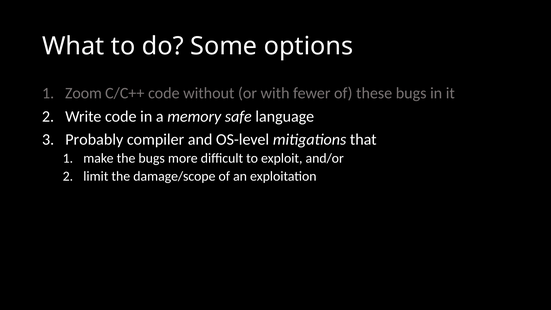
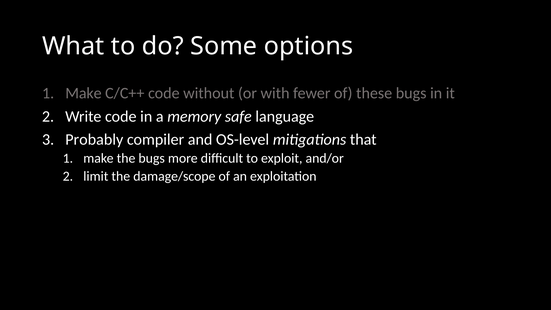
Zoom: Zoom -> Make (83, 93)
